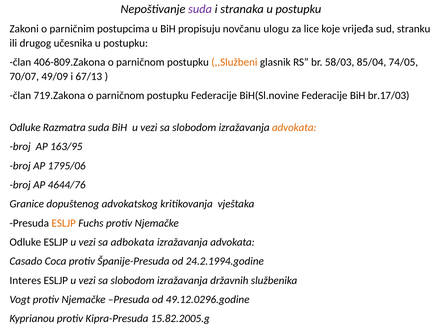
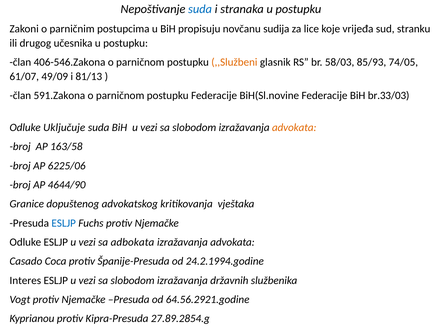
suda colour: purple -> blue (200, 9)
ulogu: ulogu -> sudija (276, 29)
406-809.Zakona: 406-809.Zakona -> 406-546.Zakona (70, 62)
85/04: 85/04 -> 85/93 (371, 62)
70/07: 70/07 -> 61/07 (24, 76)
67/13: 67/13 -> 81/13 (89, 76)
719.Zakona: 719.Zakona -> 591.Zakona (59, 95)
br.17/03: br.17/03 -> br.33/03 (389, 95)
Razmatra: Razmatra -> Uključuje (64, 127)
163/95: 163/95 -> 163/58 (66, 146)
1795/06: 1795/06 -> 6225/06 (67, 165)
4644/76: 4644/76 -> 4644/90 (67, 185)
ESLJP colour: orange -> blue (64, 223)
49.12.0296.godine: 49.12.0296.godine -> 64.56.2921.godine (208, 299)
15.82.2005.g: 15.82.2005.g -> 27.89.2854.g (180, 318)
